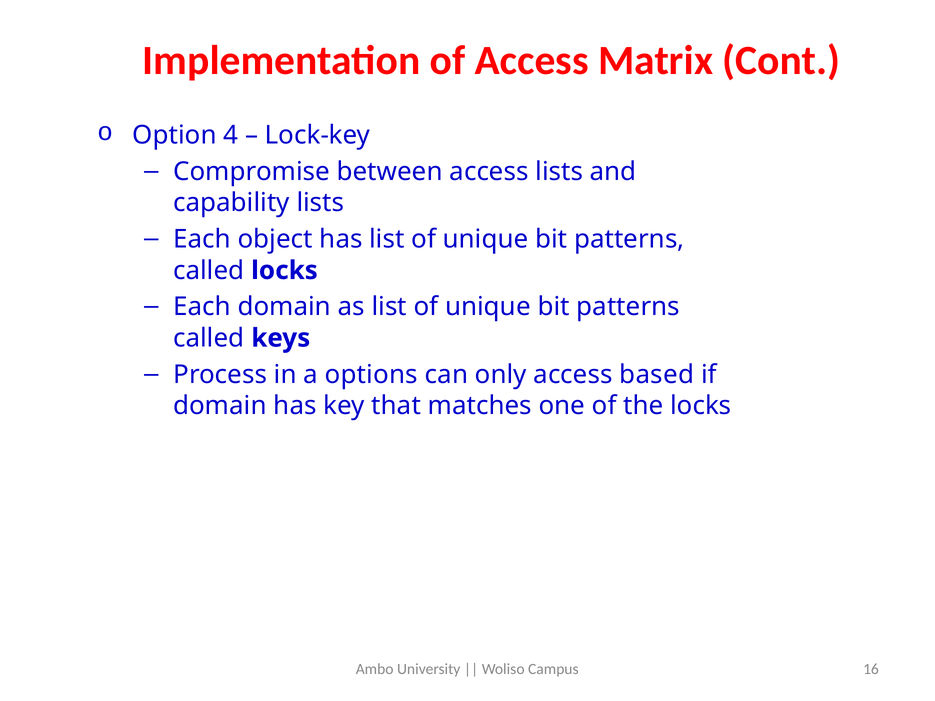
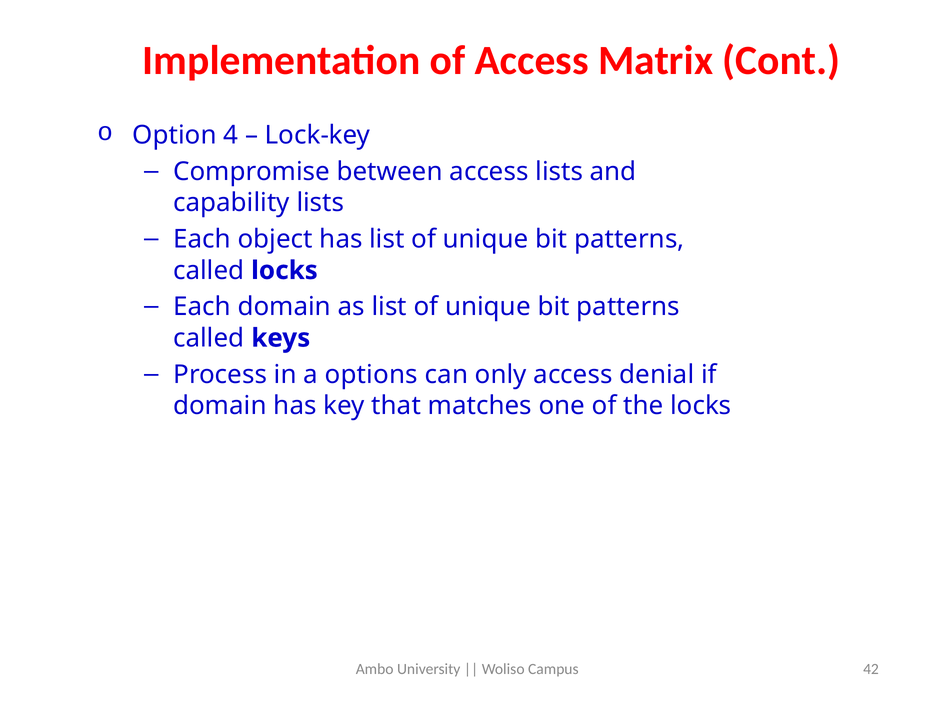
based: based -> denial (657, 375)
16: 16 -> 42 (871, 670)
